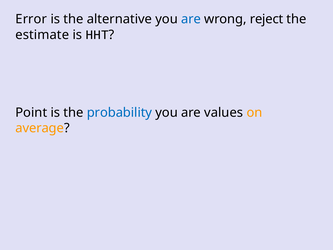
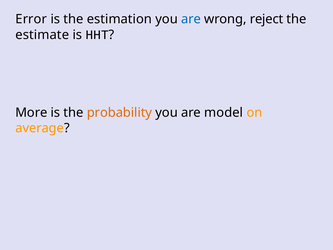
alternative: alternative -> estimation (119, 19)
Point: Point -> More (31, 112)
probability colour: blue -> orange (119, 112)
values: values -> model (224, 112)
